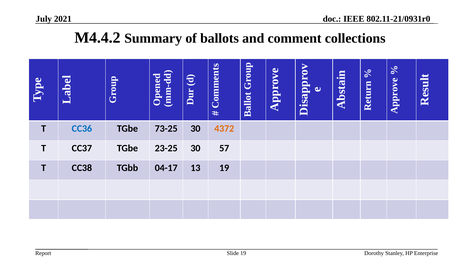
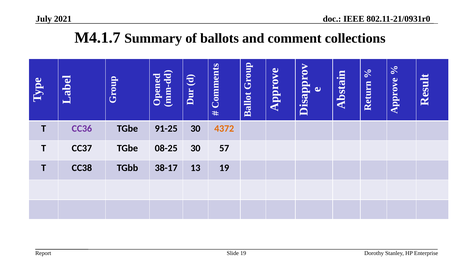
M4.4.2: M4.4.2 -> M4.1.7 (97, 38)
CC36 colour: blue -> purple (82, 129)
73-25: 73-25 -> 91-25 (166, 129)
23-25: 23-25 -> 08-25 (166, 148)
04-17: 04-17 -> 38-17 (166, 168)
